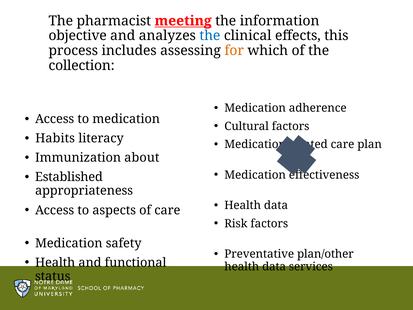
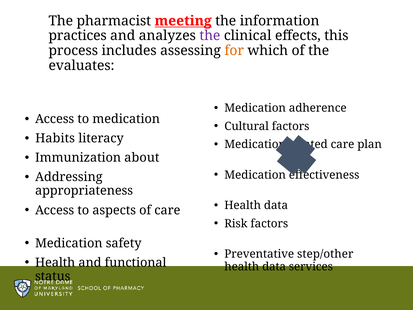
objective: objective -> practices (78, 36)
the colour: blue -> purple (210, 36)
collection: collection -> evaluates (82, 65)
Established: Established -> Addressing (69, 177)
plan/other: plan/other -> step/other (325, 254)
